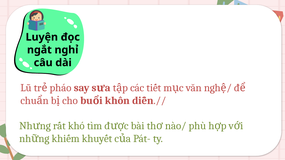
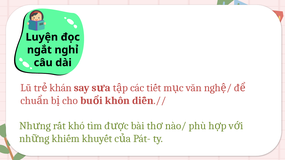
pháo: pháo -> khán (61, 88)
